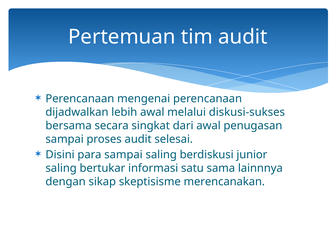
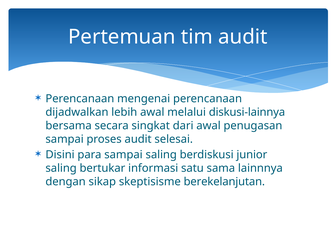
diskusi-sukses: diskusi-sukses -> diskusi-lainnya (247, 112)
merencanakan: merencanakan -> berekelanjutan (224, 182)
